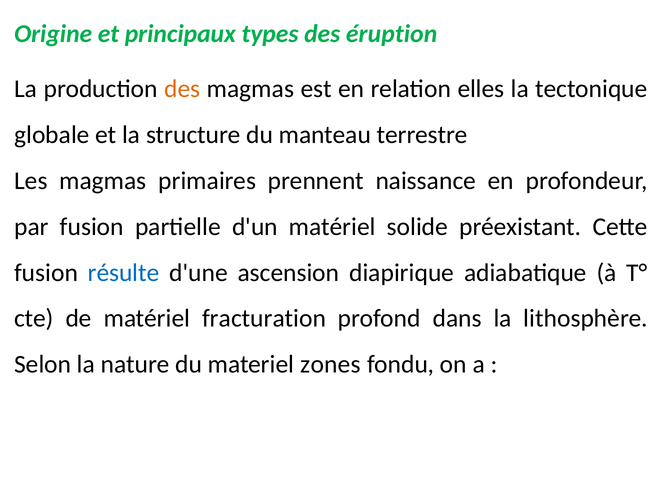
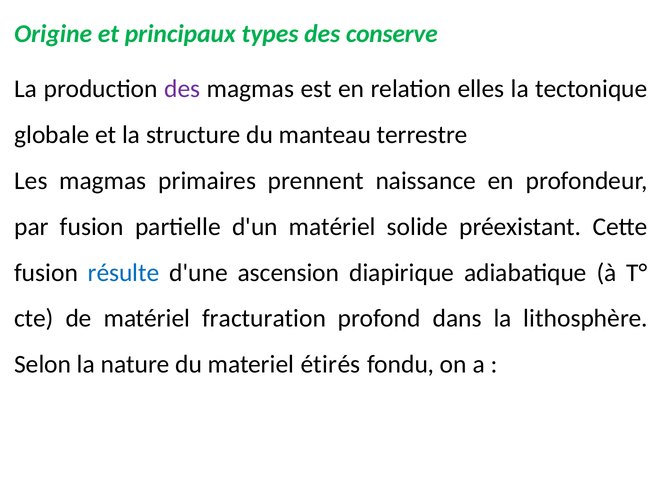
éruption: éruption -> conserve (392, 34)
des colour: orange -> purple (182, 89)
zones: zones -> étirés (331, 365)
